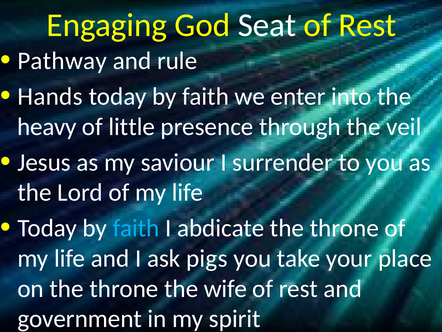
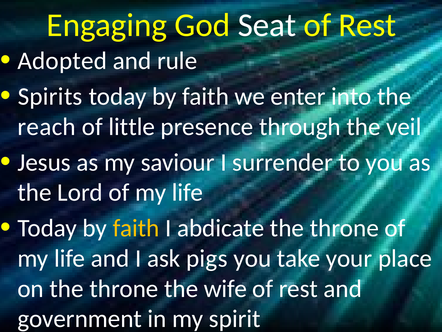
Pathway: Pathway -> Adopted (62, 61)
Hands: Hands -> Spirits (50, 96)
heavy: heavy -> reach (47, 127)
faith colour: light blue -> yellow (136, 228)
